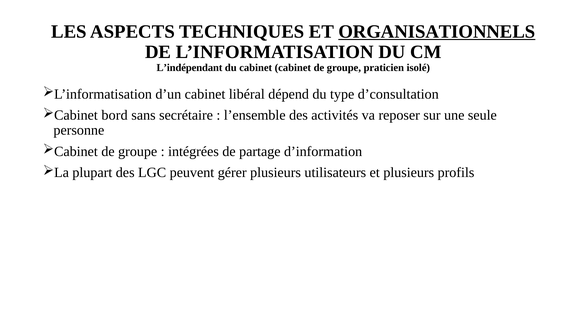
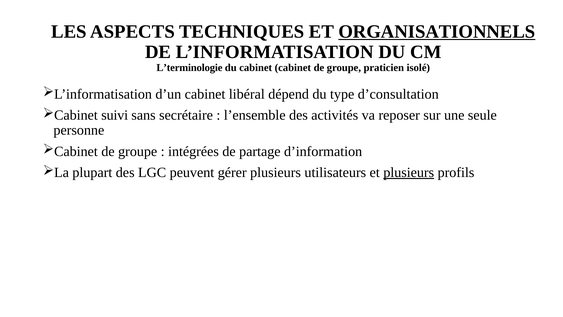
L’indépendant: L’indépendant -> L’terminologie (189, 68)
bord: bord -> suivi (115, 115)
plusieurs underline: none -> present (409, 172)
